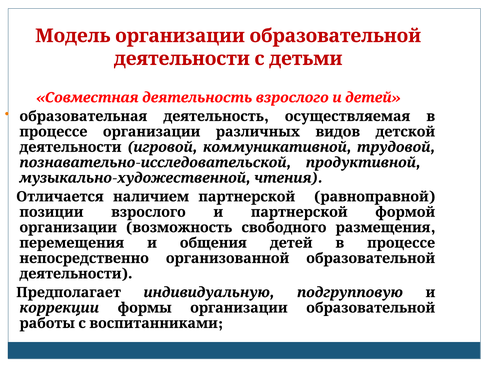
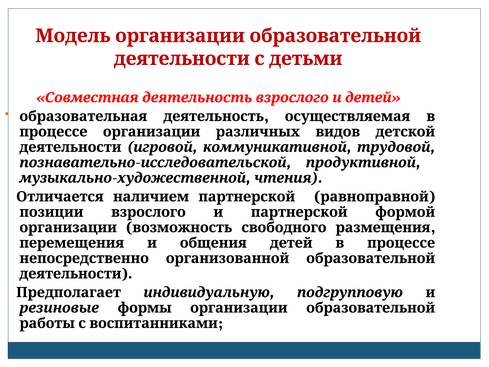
коррекции: коррекции -> резиновые (59, 308)
